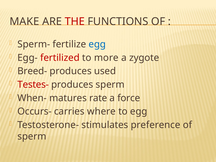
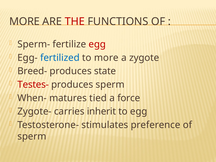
MAKE: MAKE -> MORE (24, 21)
egg colour: blue -> red (97, 44)
fertilized colour: red -> blue (60, 58)
used: used -> state (105, 71)
rate: rate -> tied (98, 98)
Occurs-: Occurs- -> Zygote- (35, 111)
where: where -> inherit (101, 111)
